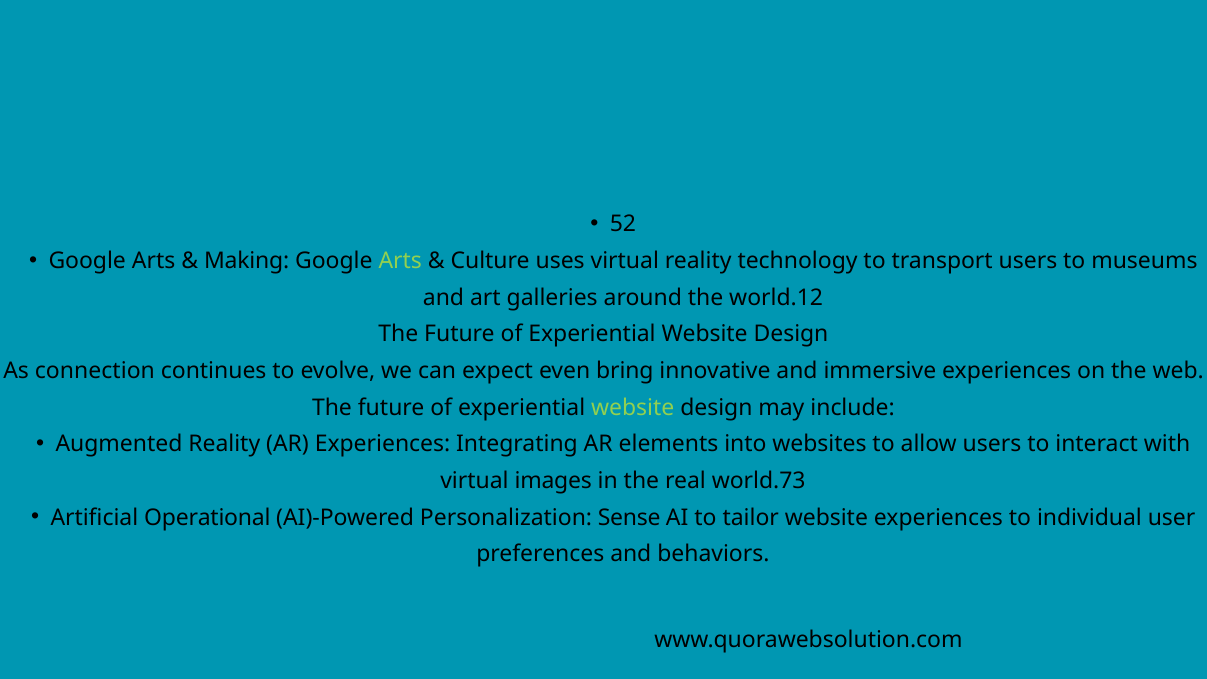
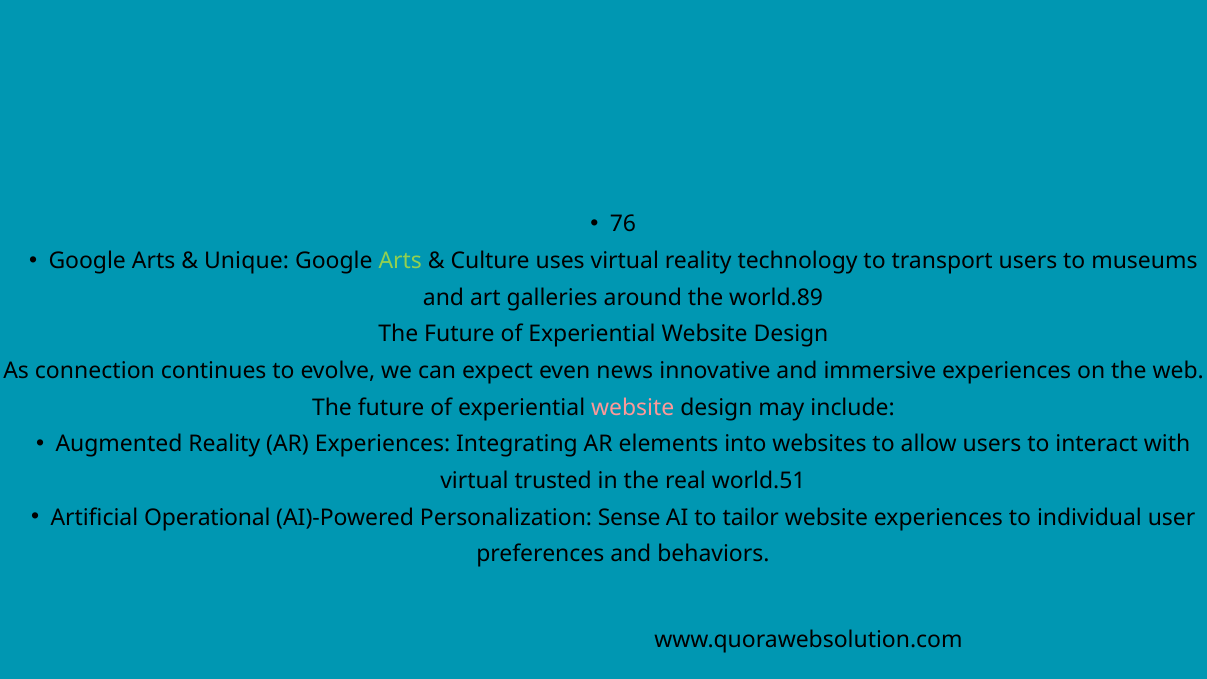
52: 52 -> 76 (623, 224)
Making: Making -> Unique (247, 261)
world.12: world.12 -> world.89 (776, 298)
bring: bring -> news (625, 371)
website colour: light green -> pink (633, 408)
images: images -> trusted (553, 481)
world.73: world.73 -> world.51 (759, 481)
